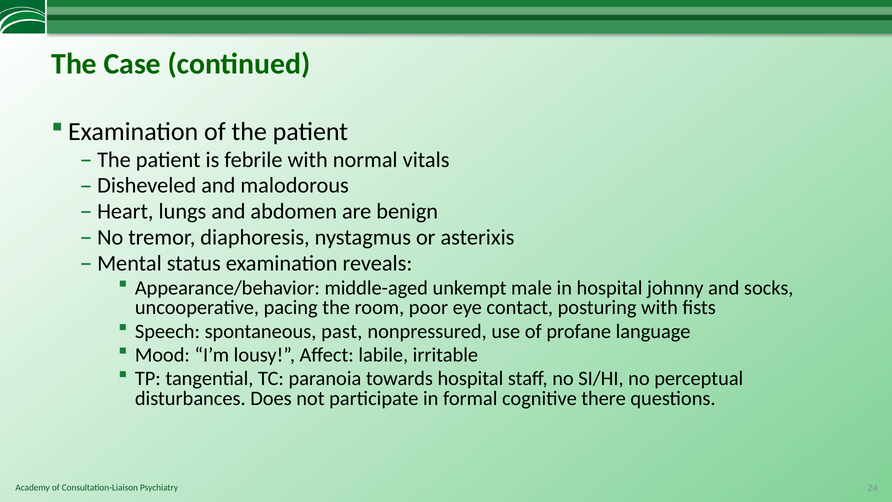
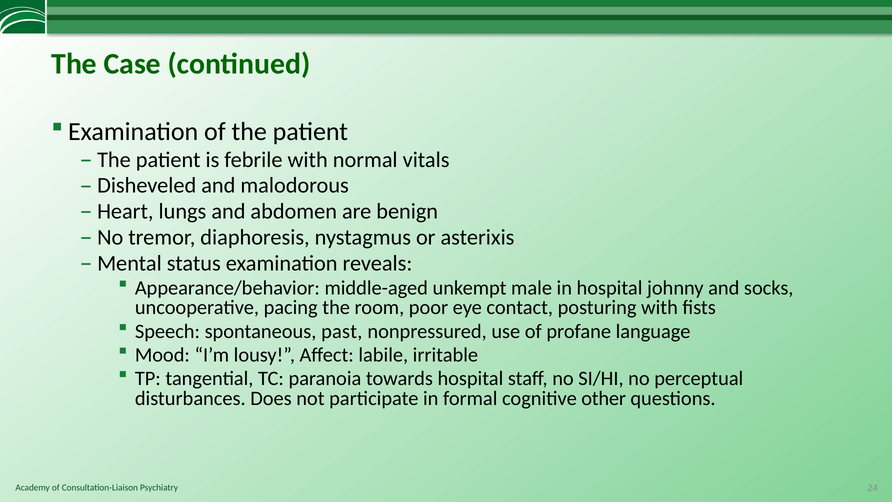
there: there -> other (604, 398)
